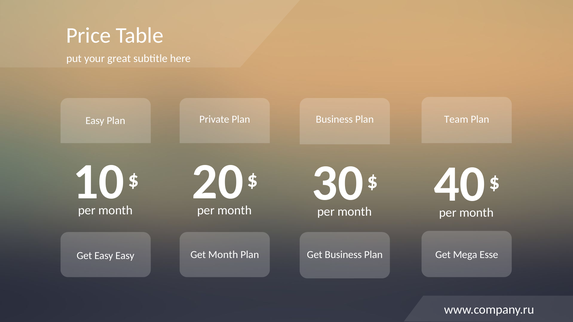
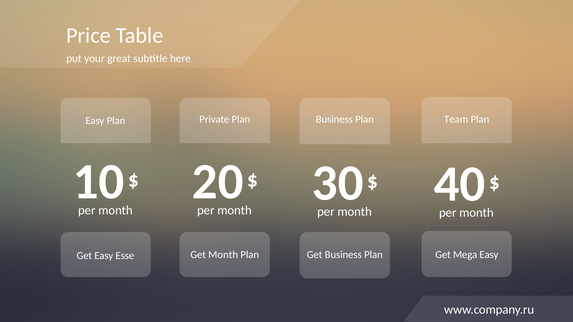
Mega Esse: Esse -> Easy (489, 255)
Easy Easy: Easy -> Esse (125, 256)
